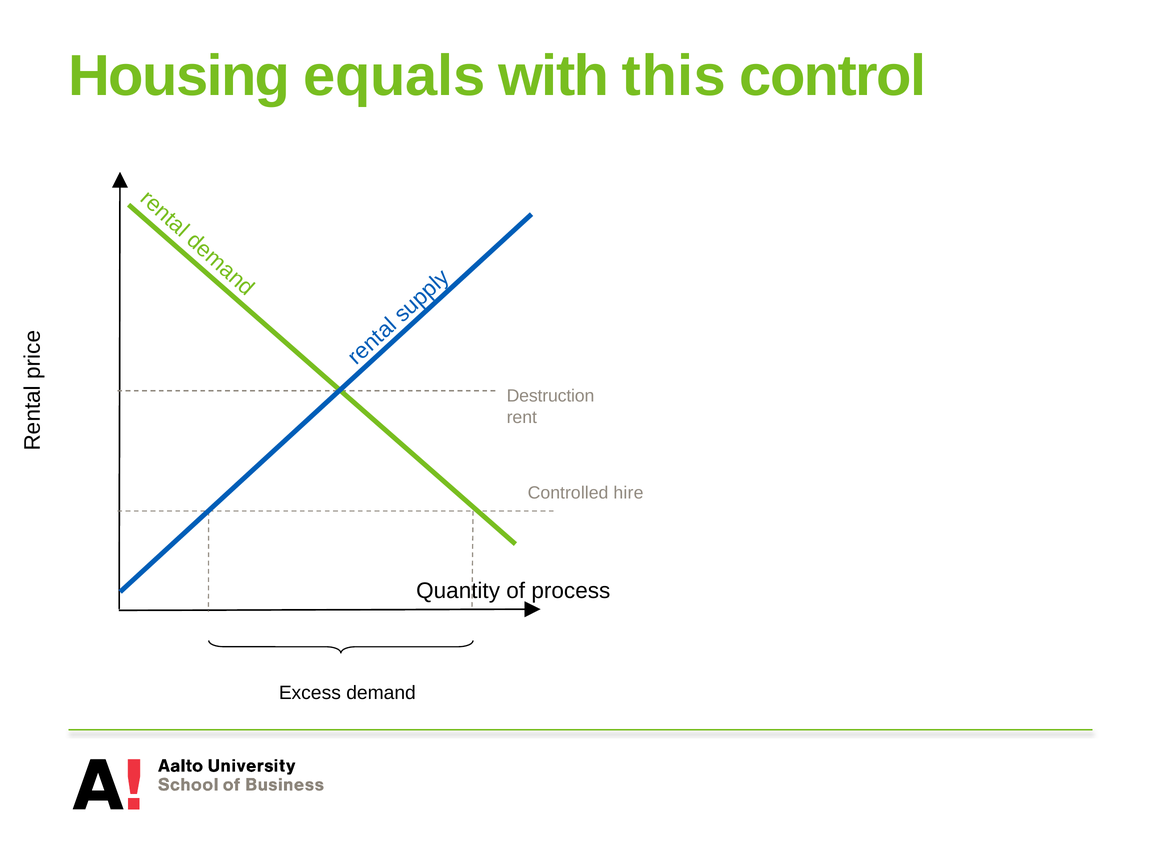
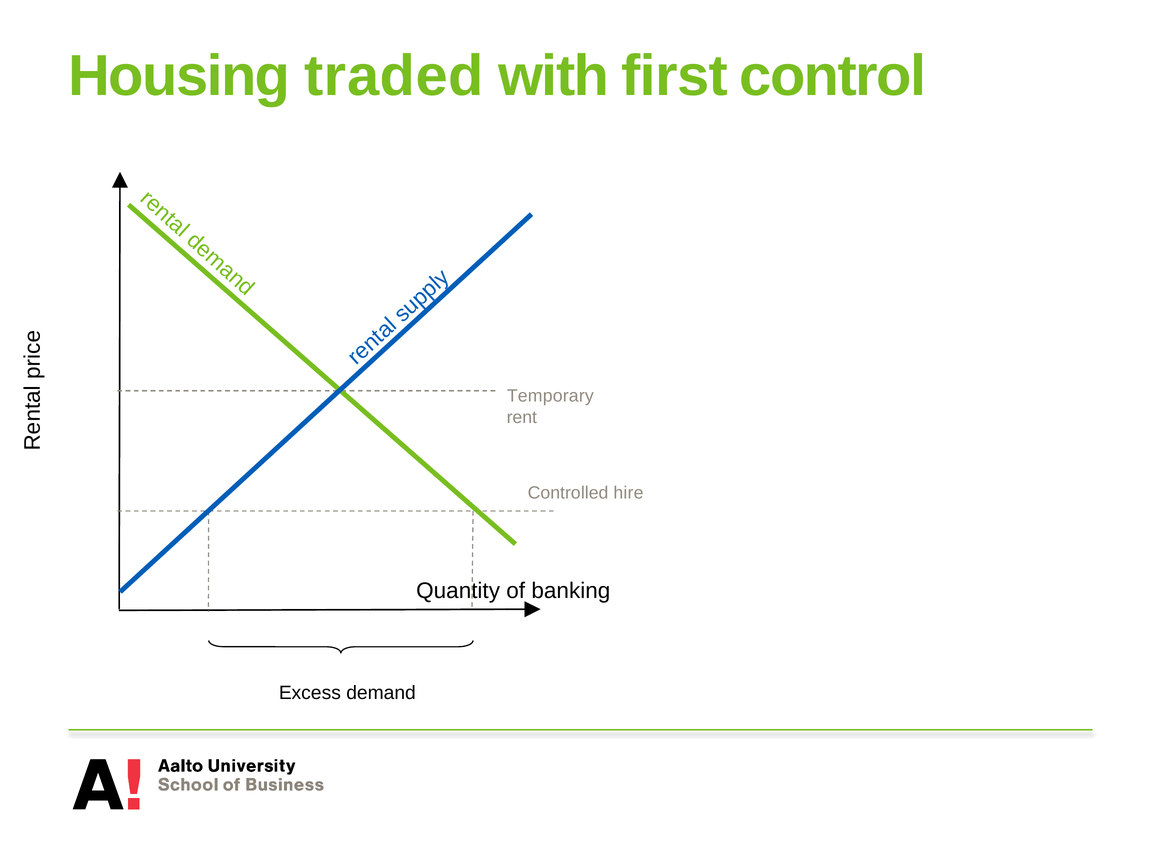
equals: equals -> traded (394, 76)
this: this -> first (675, 76)
Destruction: Destruction -> Temporary (550, 396)
process: process -> banking (571, 591)
